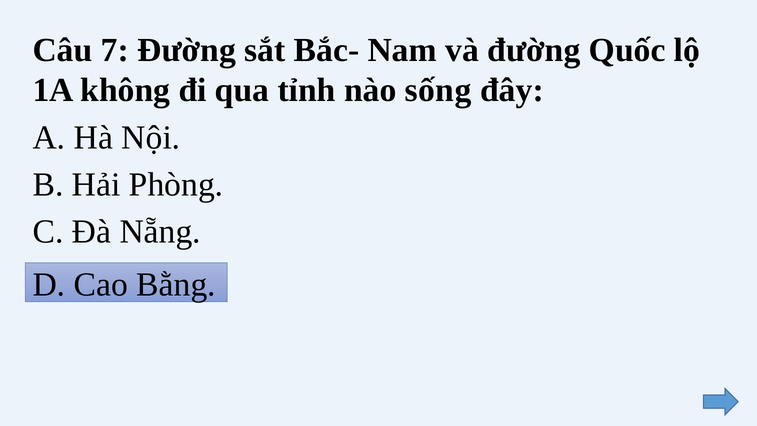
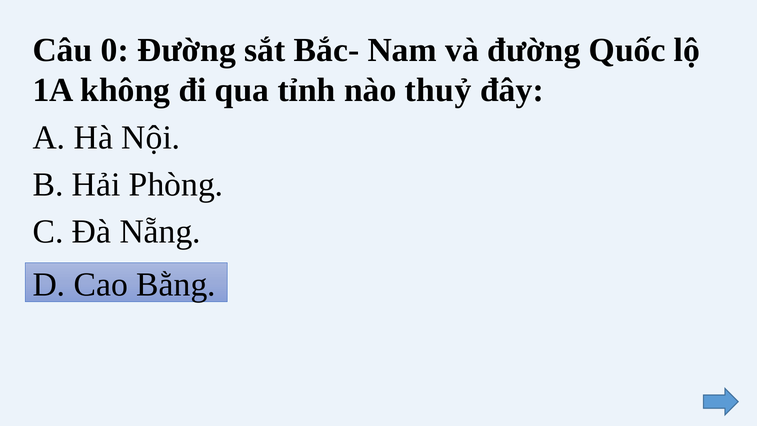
7: 7 -> 0 (115, 50)
sống: sống -> thuỷ (438, 90)
